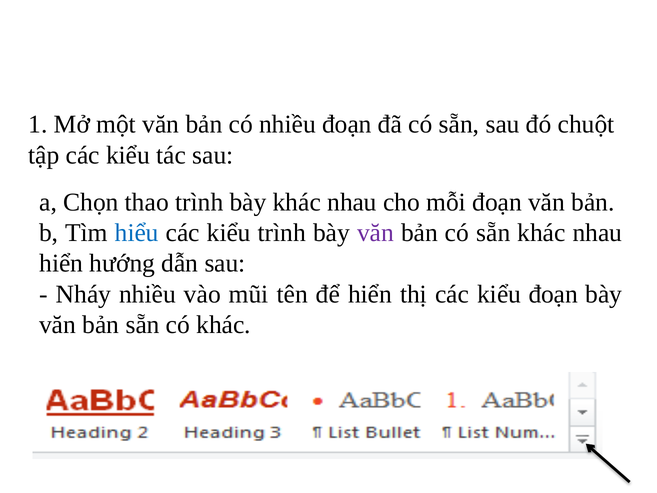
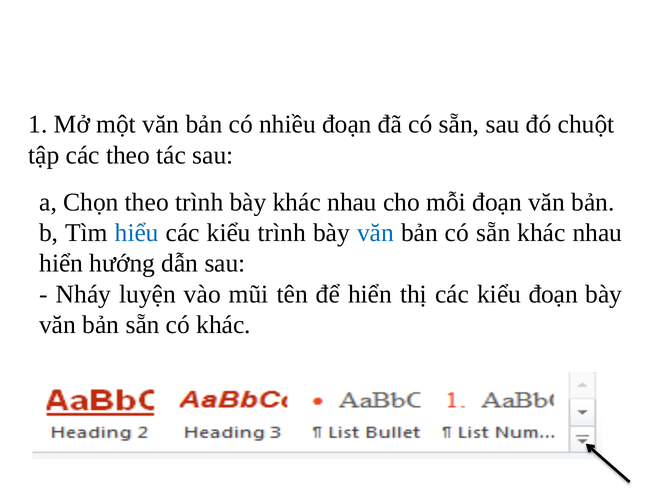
tập các kiểu: kiểu -> theo (128, 155)
Chọn thao: thao -> theo (147, 202)
văn colour: purple -> blue (376, 233)
Nháy nhiều: nhiều -> luyện (148, 294)
